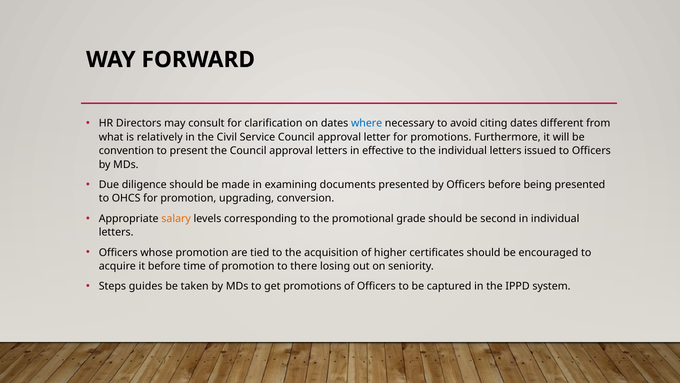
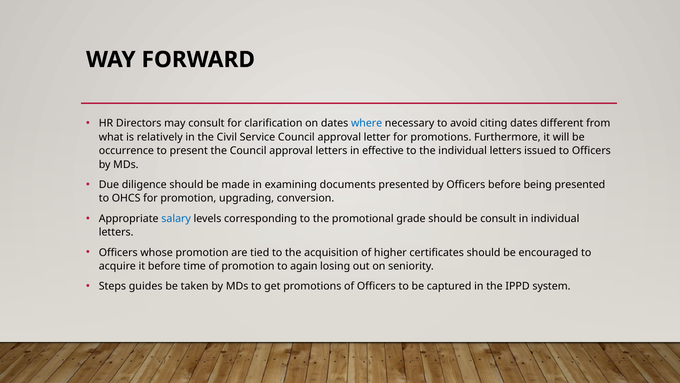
convention: convention -> occurrence (126, 151)
salary colour: orange -> blue (176, 218)
be second: second -> consult (498, 218)
there: there -> again (304, 266)
